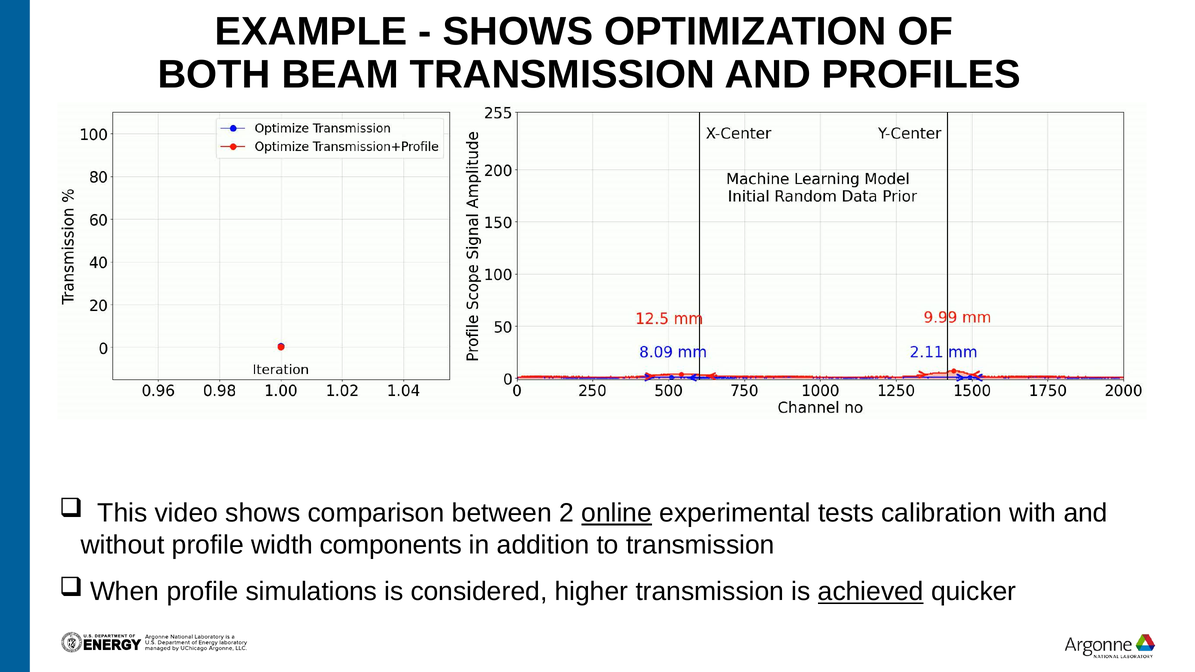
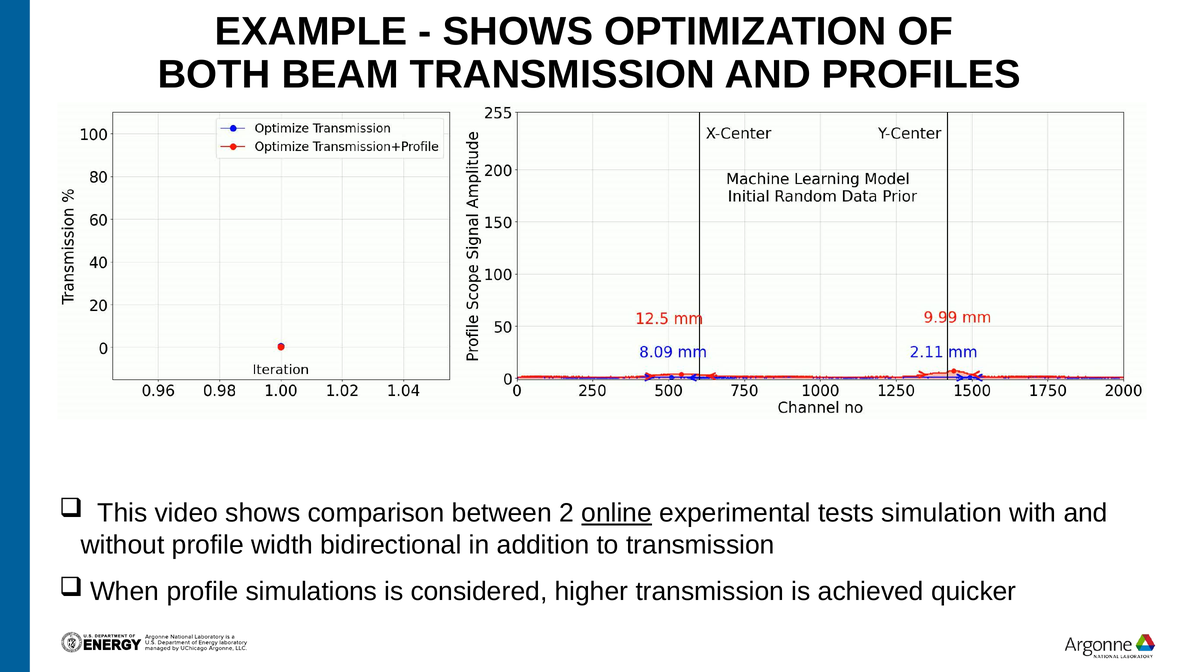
calibration: calibration -> simulation (942, 513)
components: components -> bidirectional (391, 545)
achieved underline: present -> none (871, 592)
